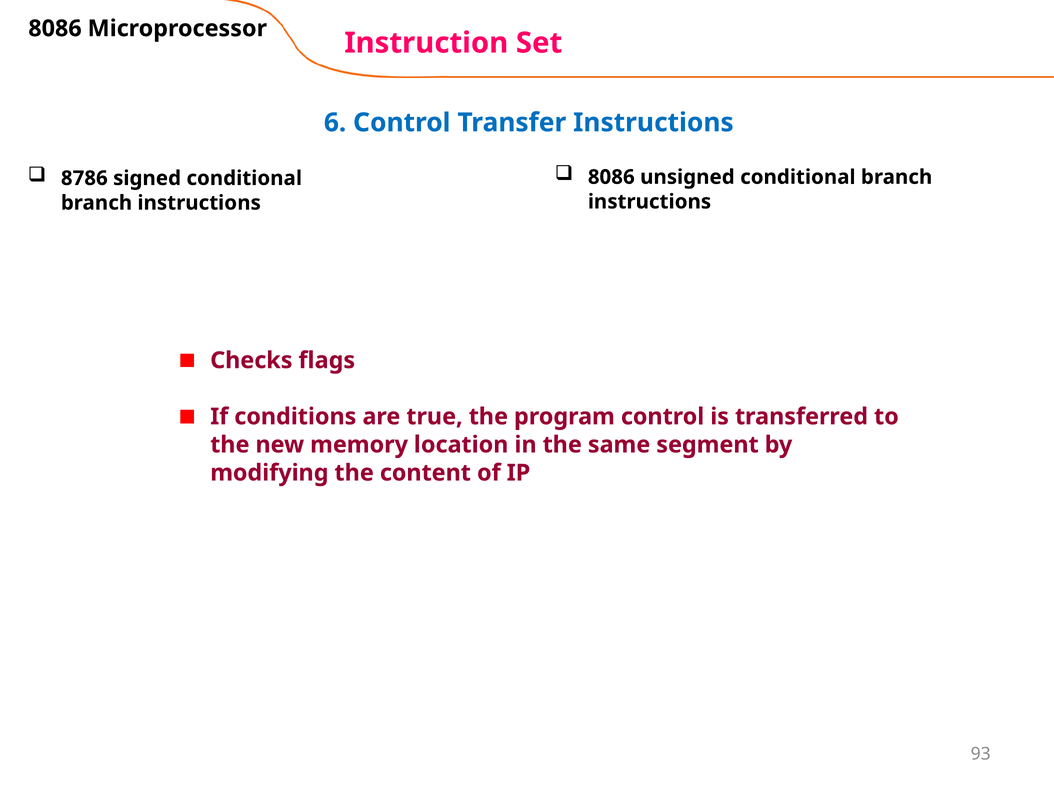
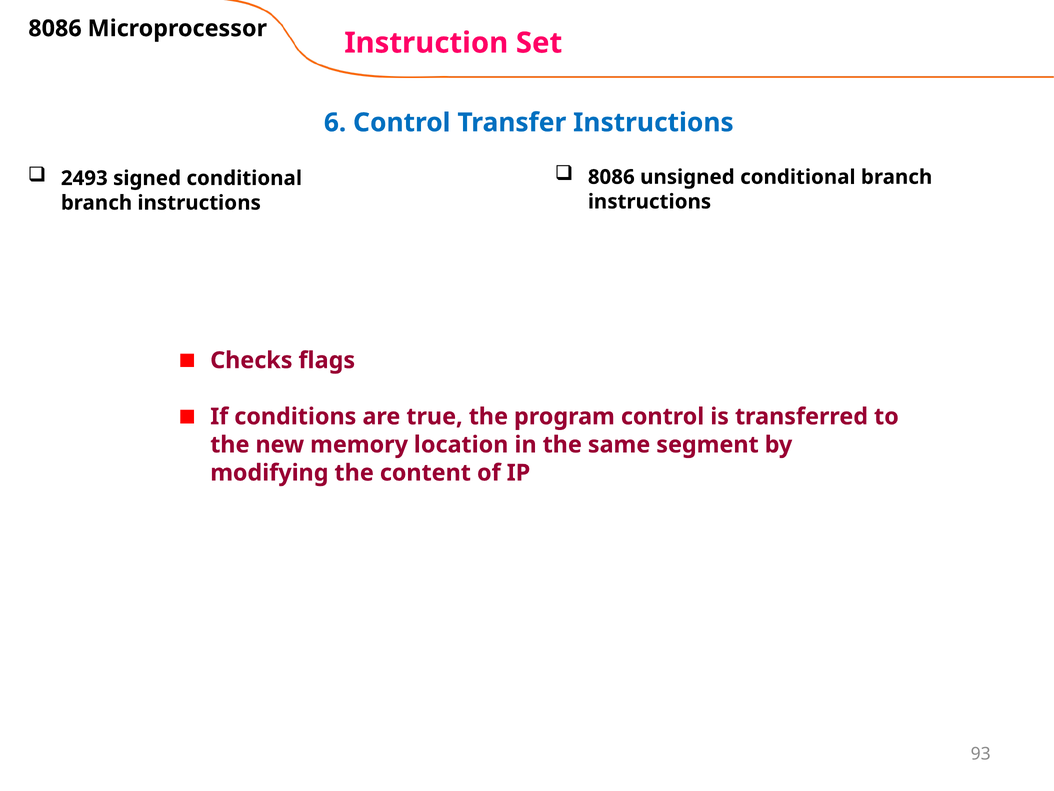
8786: 8786 -> 2493 (84, 178)
